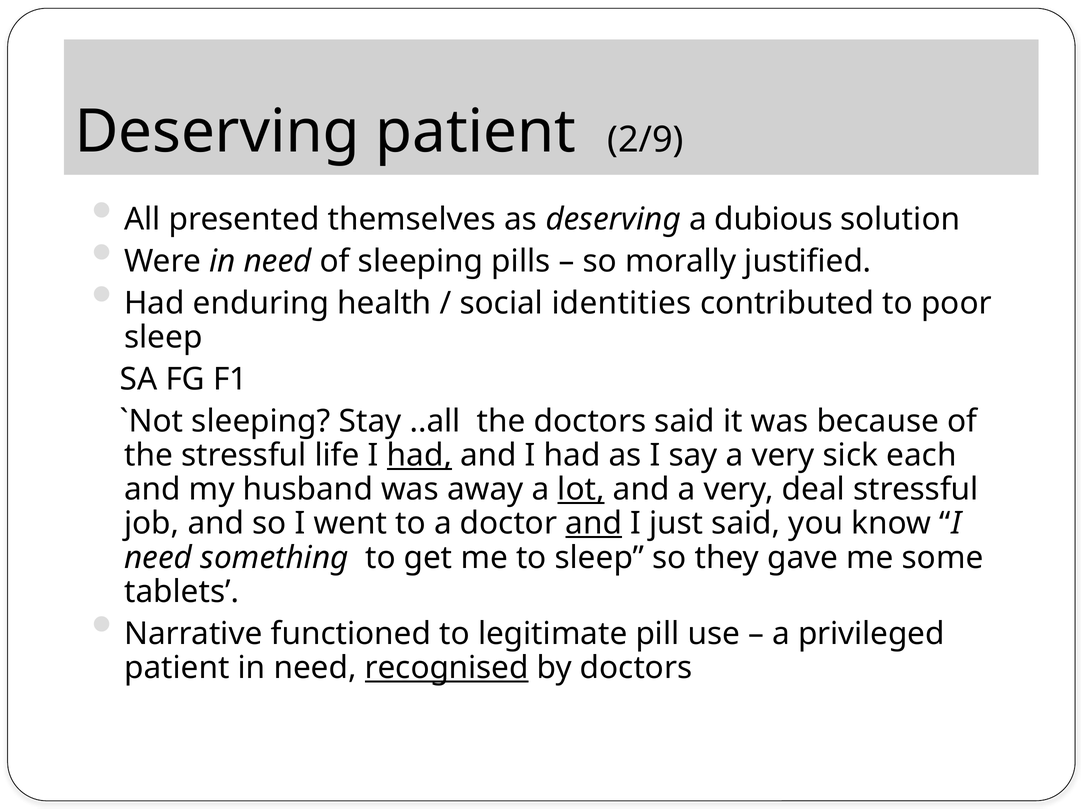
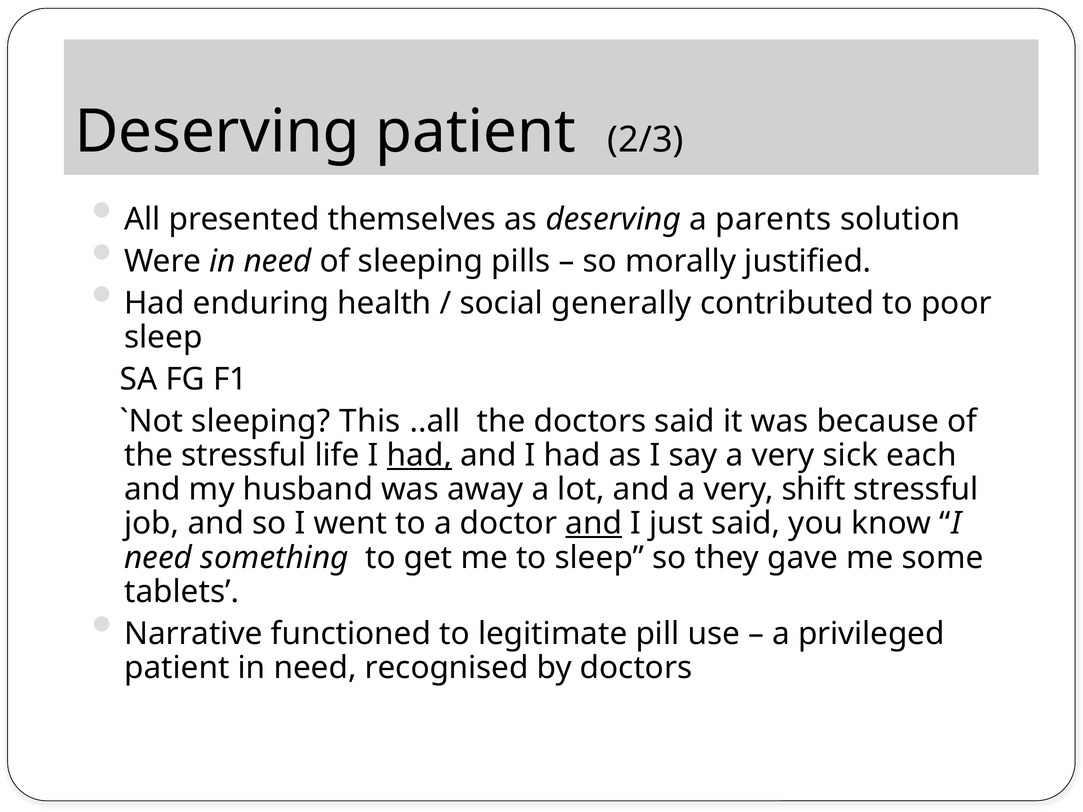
2/9: 2/9 -> 2/3 (646, 140)
dubious: dubious -> parents (773, 219)
identities: identities -> generally (621, 303)
Stay: Stay -> This (370, 421)
lot underline: present -> none (581, 490)
deal: deal -> shift (813, 490)
recognised underline: present -> none (447, 668)
